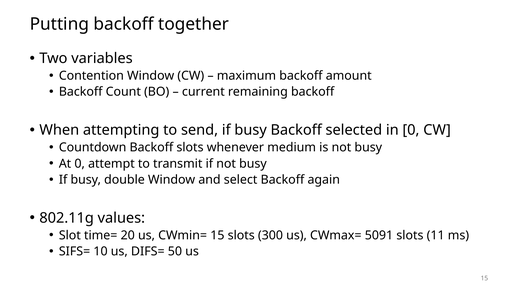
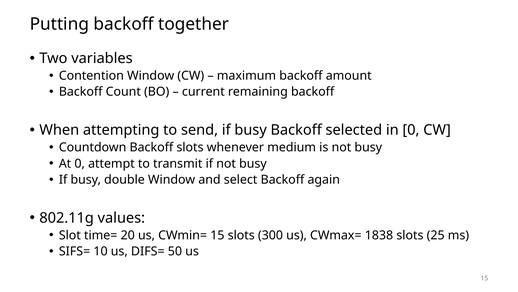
5091: 5091 -> 1838 (379, 235)
11: 11 -> 25 (436, 235)
